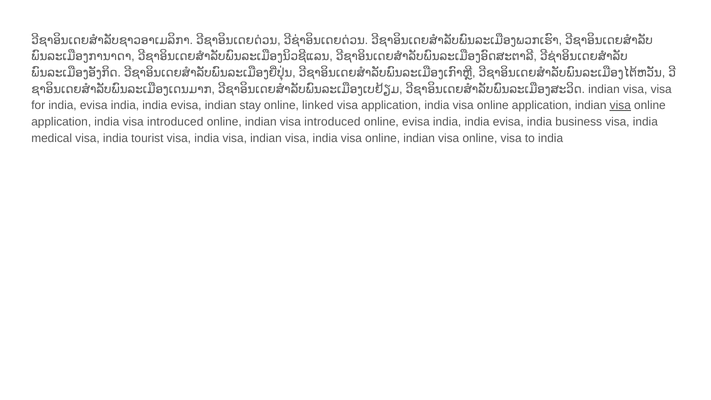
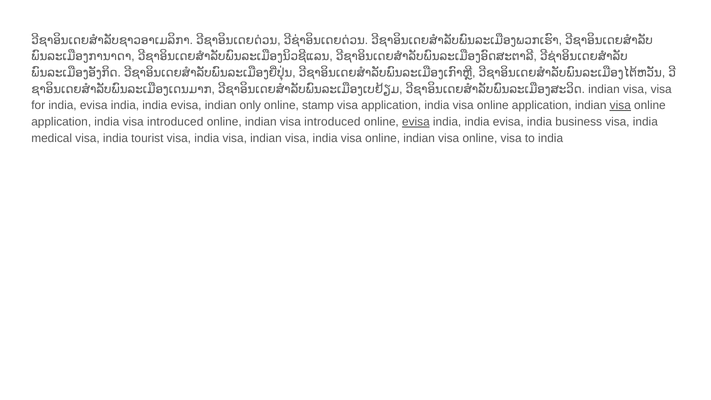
stay: stay -> only (250, 105)
linked: linked -> stamp (318, 105)
evisa underline: none -> present (416, 122)
